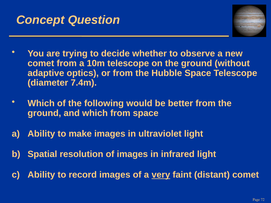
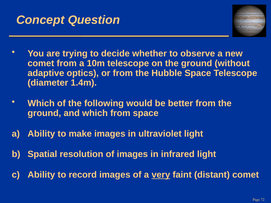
7.4m: 7.4m -> 1.4m (84, 83)
